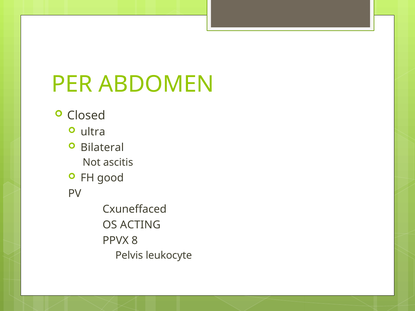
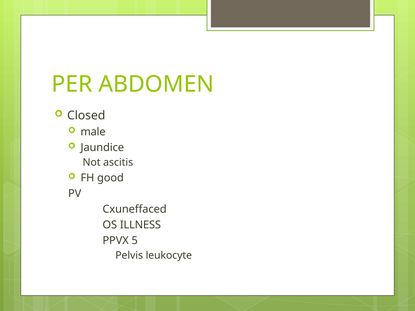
ultra: ultra -> male (93, 132)
Bilateral: Bilateral -> Jaundice (102, 148)
ACTING: ACTING -> ILLNESS (140, 225)
8: 8 -> 5 (135, 241)
